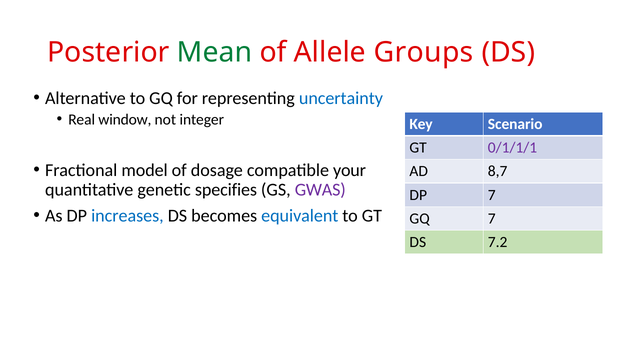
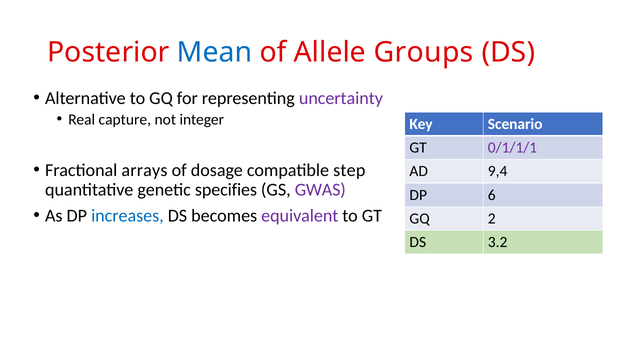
Mean colour: green -> blue (215, 52)
uncertainty colour: blue -> purple (341, 98)
window: window -> capture (125, 119)
model: model -> arrays (144, 170)
your: your -> step (349, 170)
8,7: 8,7 -> 9,4 (498, 171)
DP 7: 7 -> 6 (492, 195)
equivalent colour: blue -> purple (300, 215)
GQ 7: 7 -> 2 (492, 218)
7.2: 7.2 -> 3.2 (498, 242)
